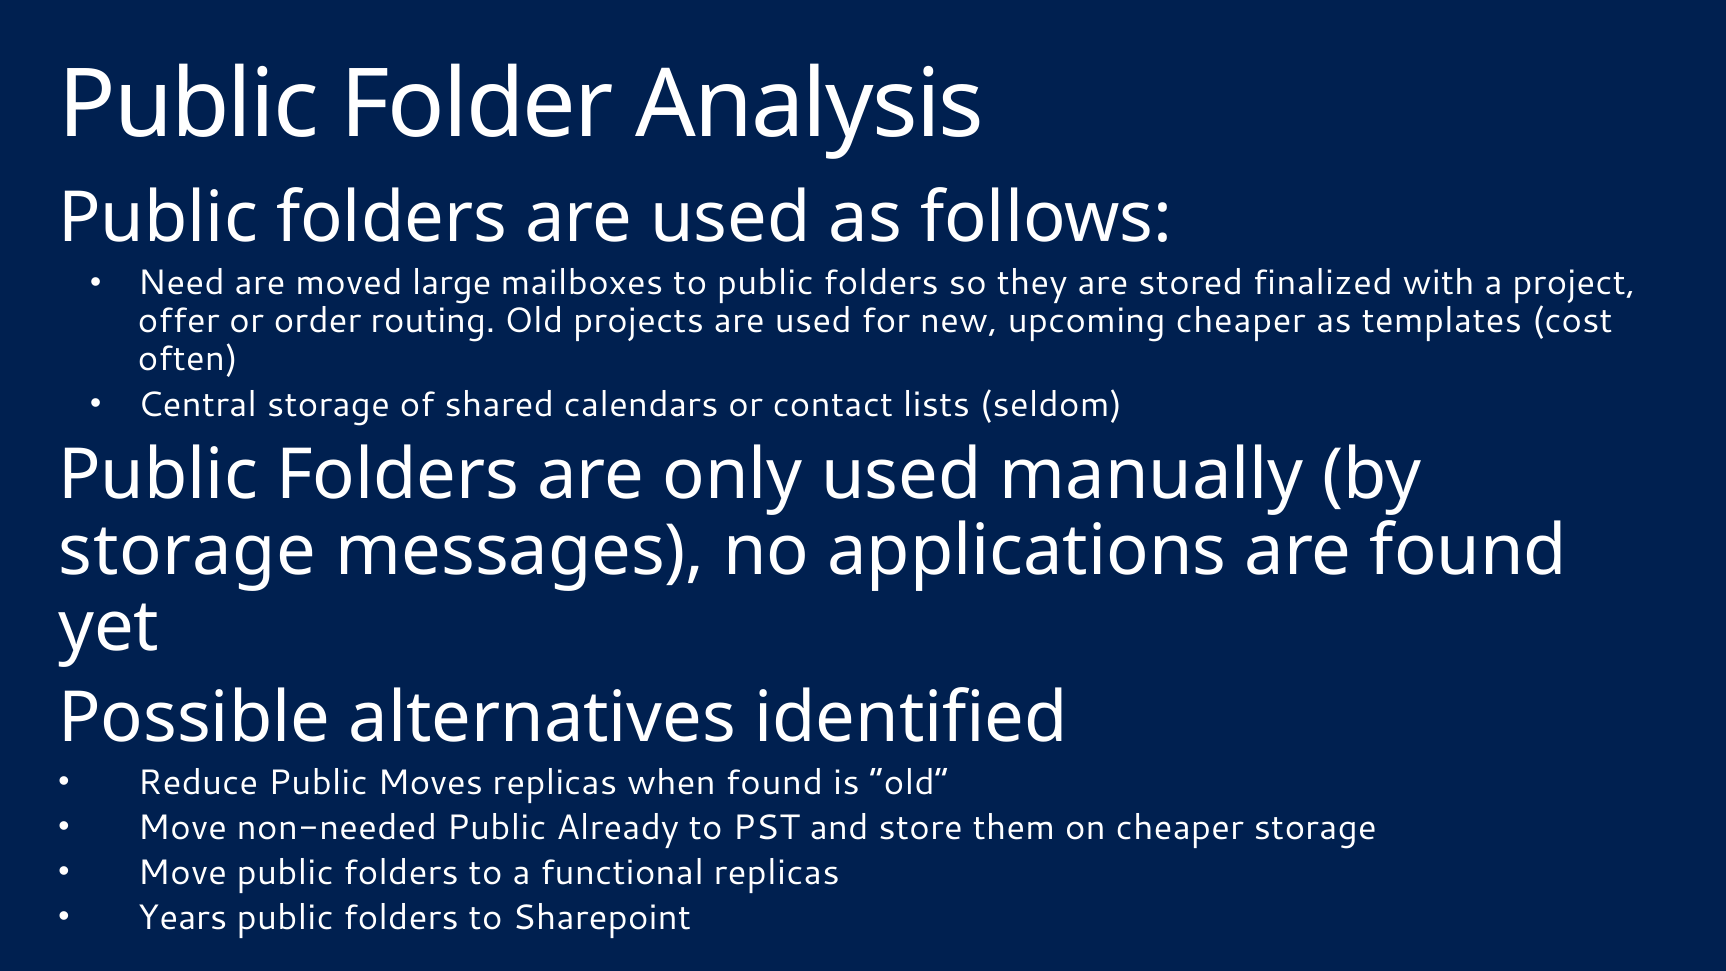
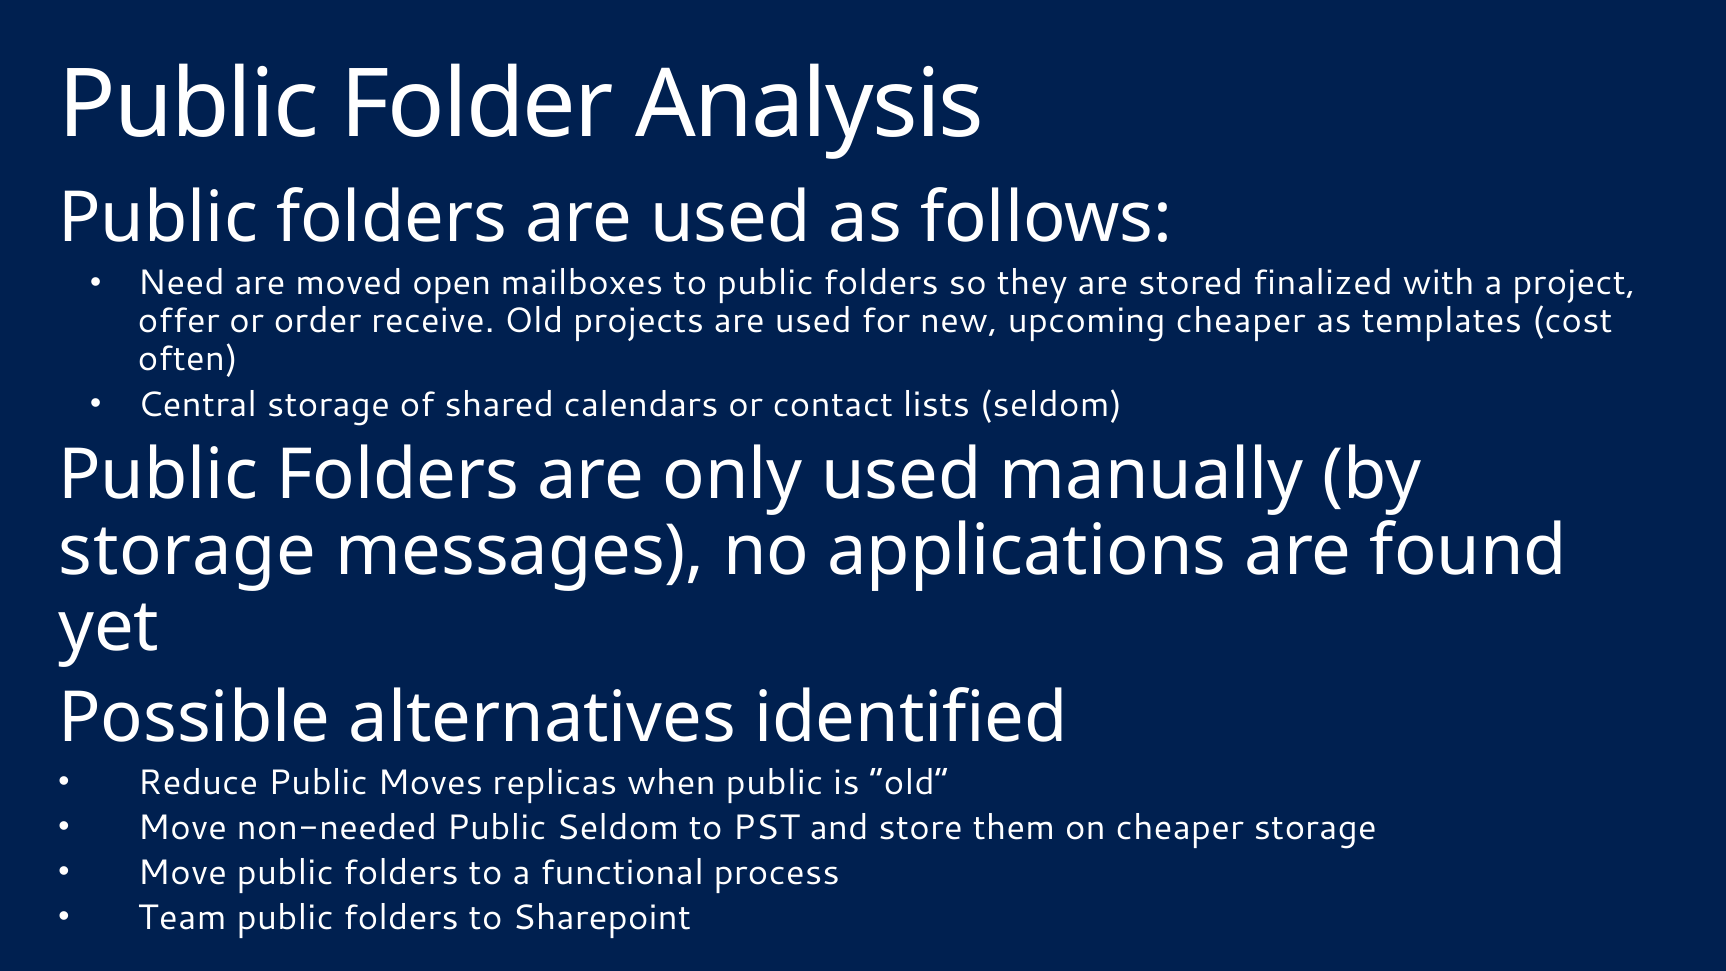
large: large -> open (452, 283)
routing: routing -> receive (433, 321)
when found: found -> public (774, 782)
Public Already: Already -> Seldom (618, 827)
functional replicas: replicas -> process (777, 872)
Years: Years -> Team (182, 918)
